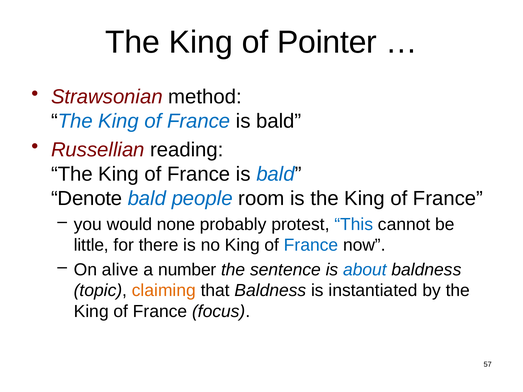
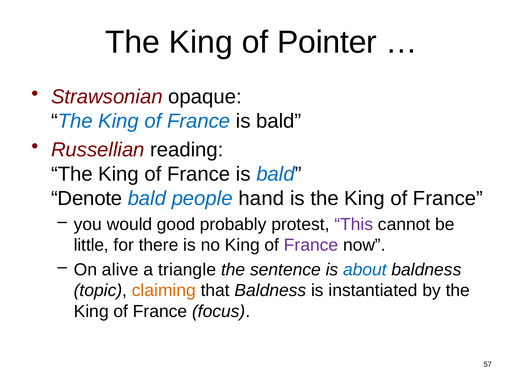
method: method -> opaque (205, 97)
room: room -> hand (261, 199)
none: none -> good (176, 224)
This colour: blue -> purple (354, 224)
France colour: blue -> purple (311, 245)
number: number -> triangle (187, 270)
